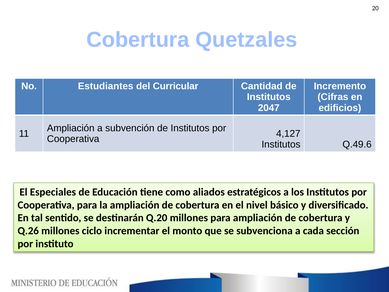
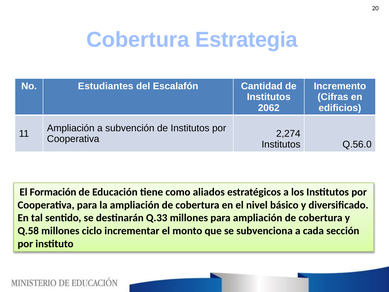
Quetzales: Quetzales -> Estrategia (246, 40)
Curricular: Curricular -> Escalafón (176, 86)
2047: 2047 -> 2062 (269, 108)
4,127: 4,127 -> 2,274 (288, 133)
Q.49.6: Q.49.6 -> Q.56.0 (357, 144)
Especiales: Especiales -> Formación (53, 192)
Q.20: Q.20 -> Q.33 (157, 218)
Q.26: Q.26 -> Q.58 (28, 231)
